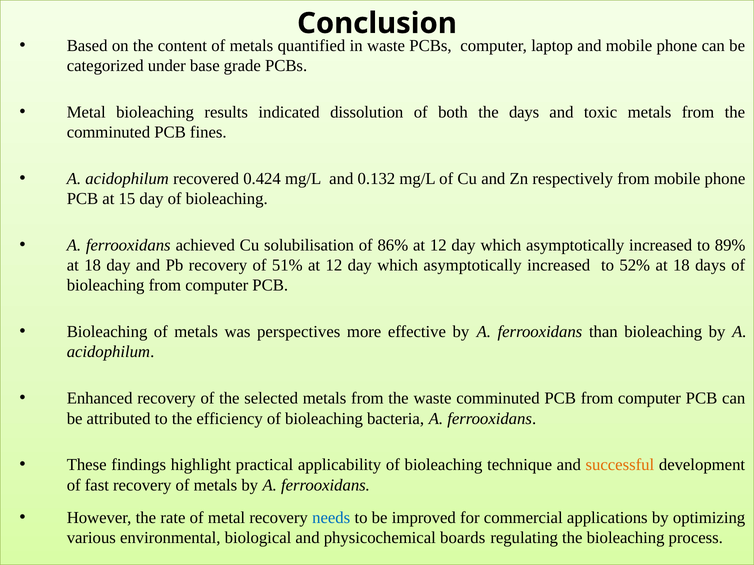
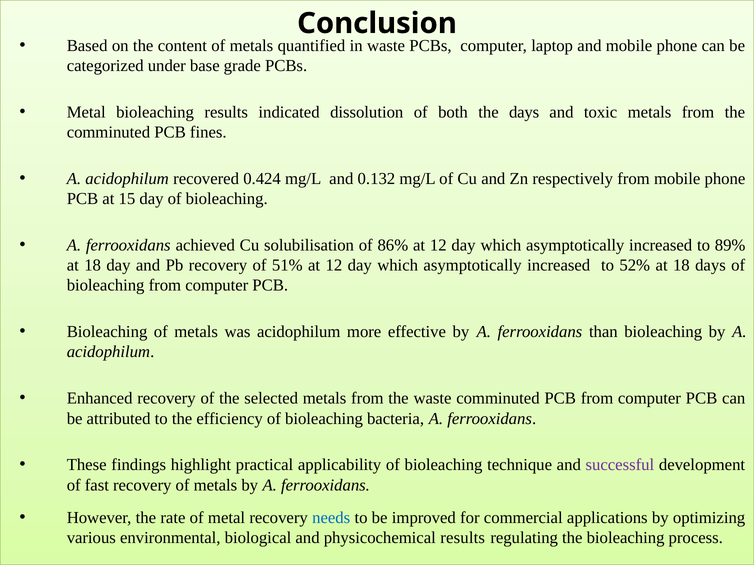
was perspectives: perspectives -> acidophilum (299, 332)
successful colour: orange -> purple (620, 465)
physicochemical boards: boards -> results (463, 538)
